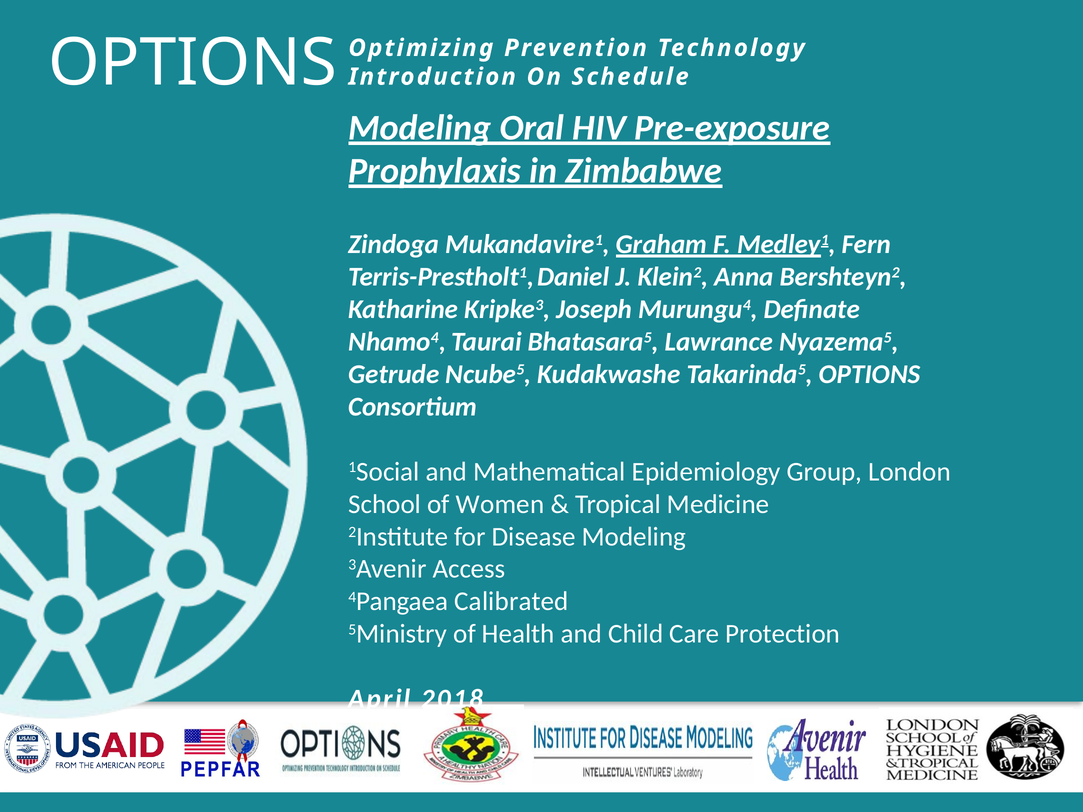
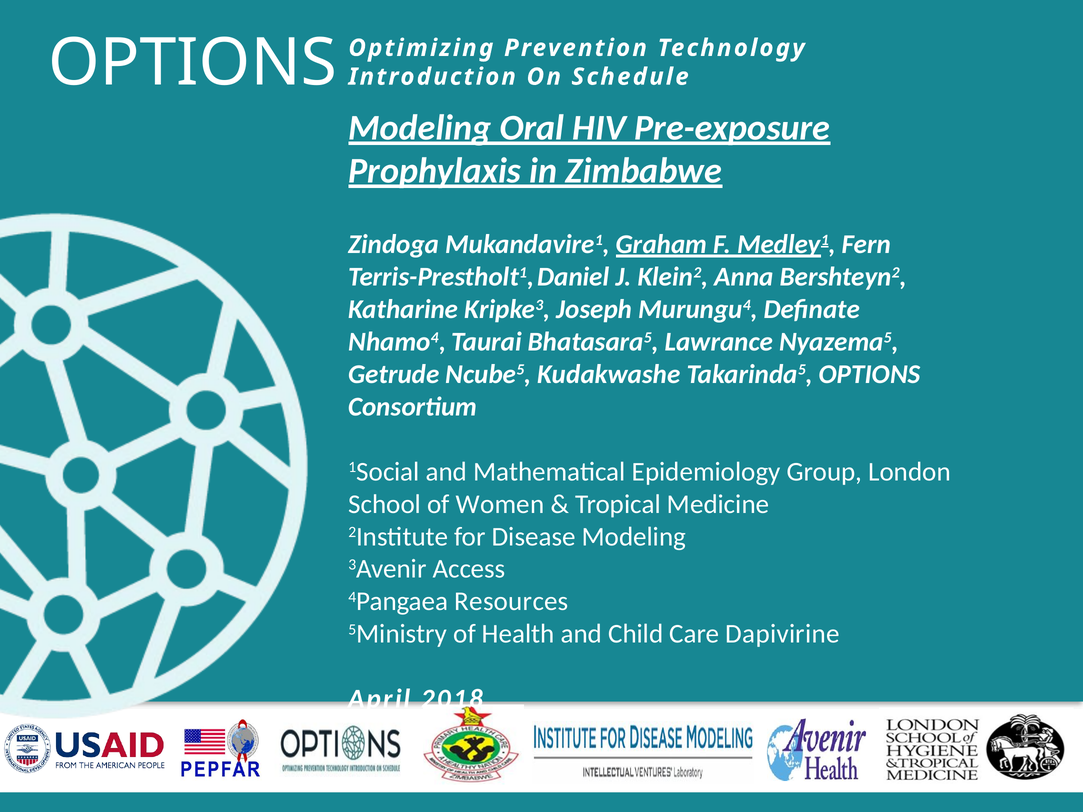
Calibrated: Calibrated -> Resources (511, 602)
Protection: Protection -> Dapivirine (783, 634)
